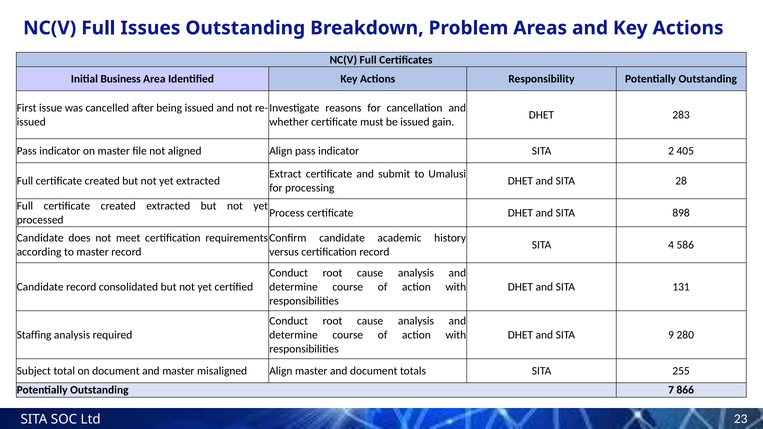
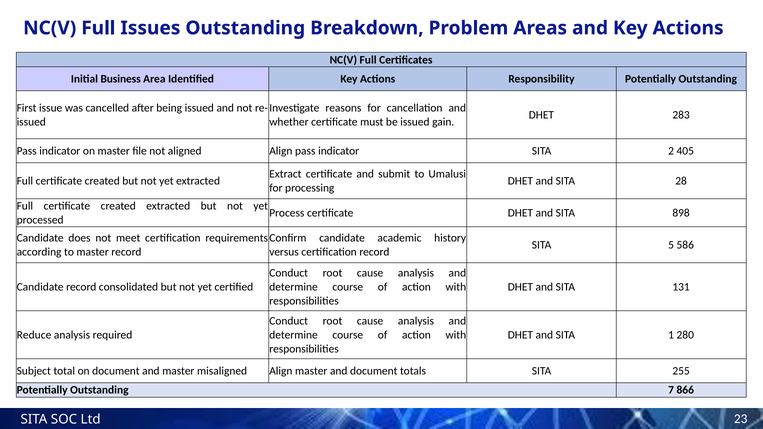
4: 4 -> 5 (671, 245)
Staffing: Staffing -> Reduce (34, 335)
9: 9 -> 1 (671, 335)
